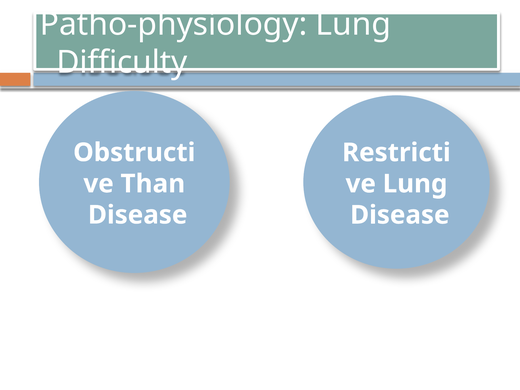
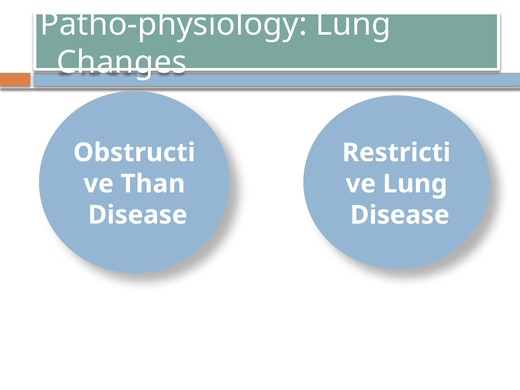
Difficulty: Difficulty -> Changes (122, 62)
